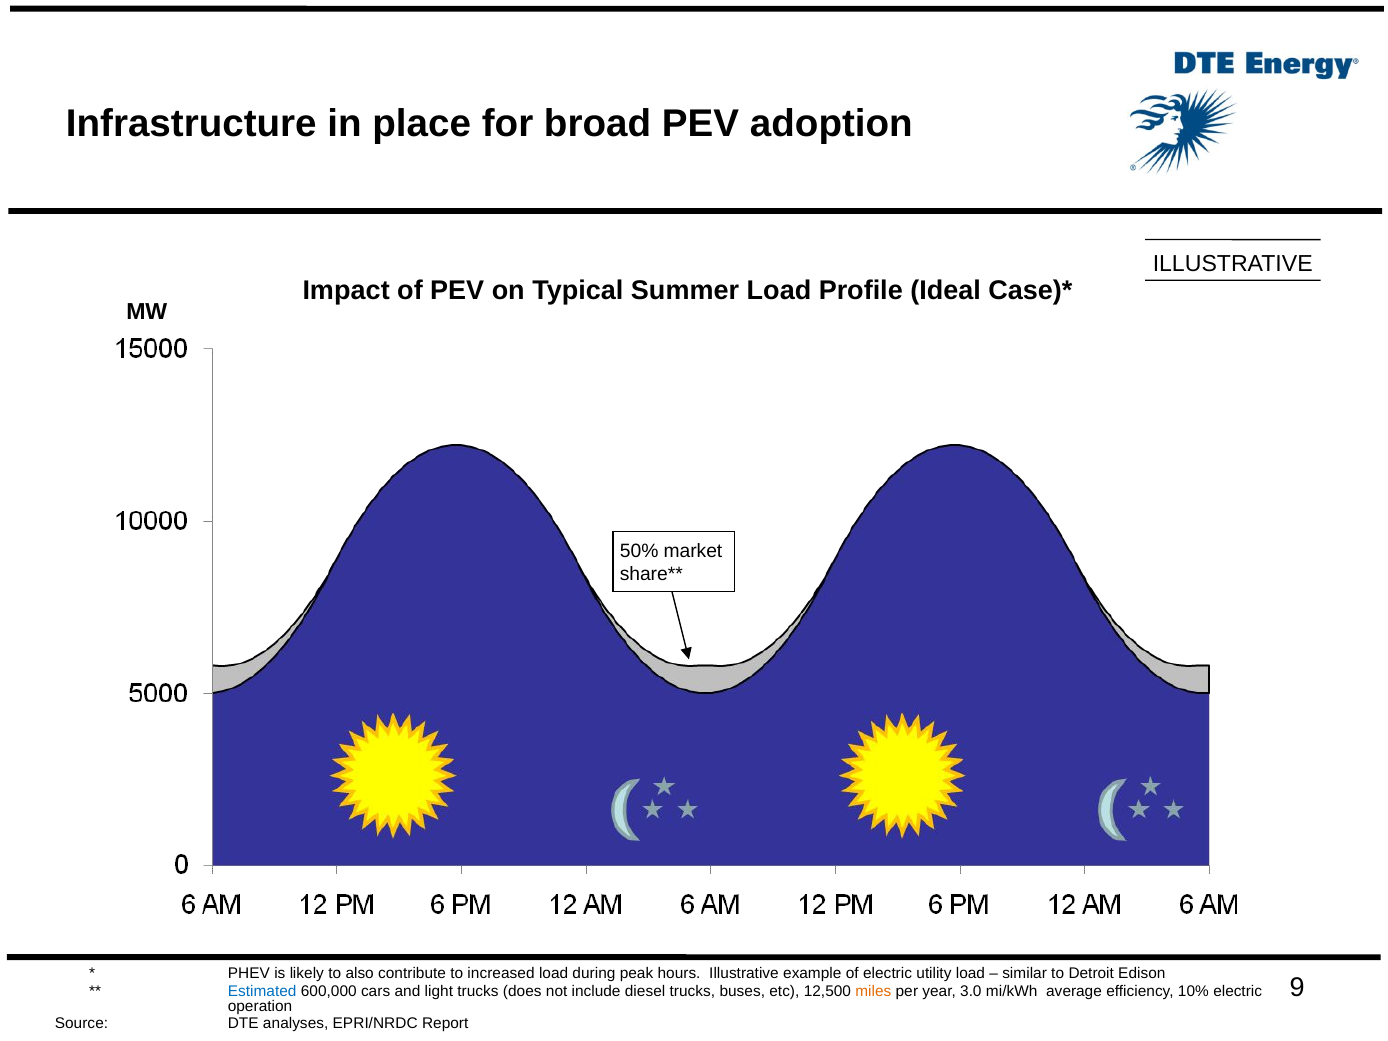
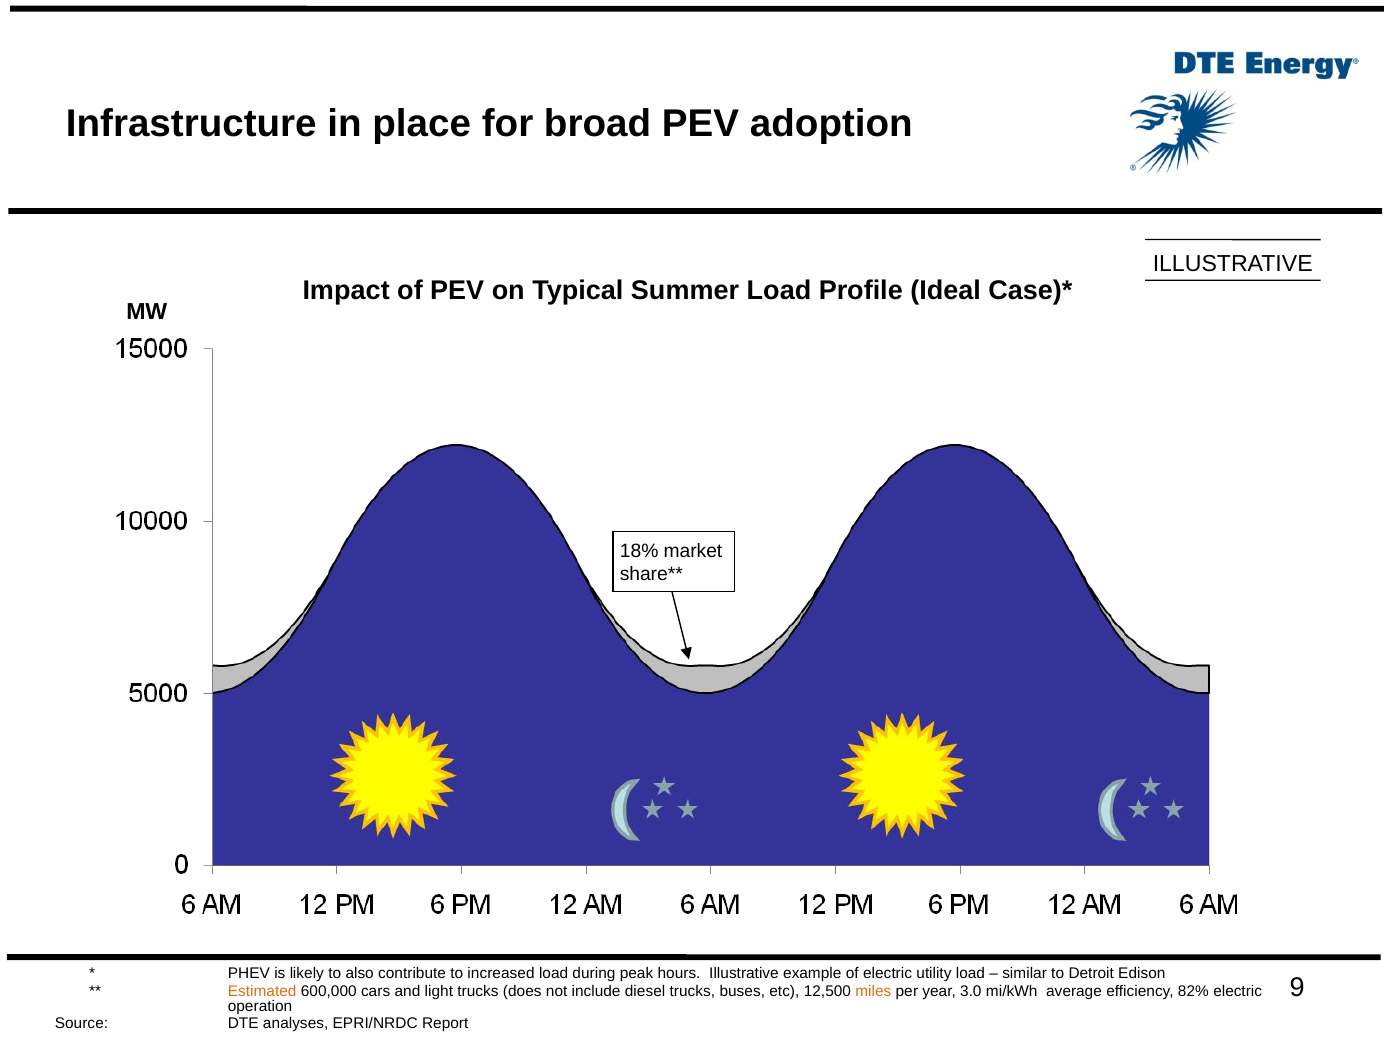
50%: 50% -> 18% (639, 551)
Estimated colour: blue -> orange (262, 991)
10%: 10% -> 82% (1193, 991)
